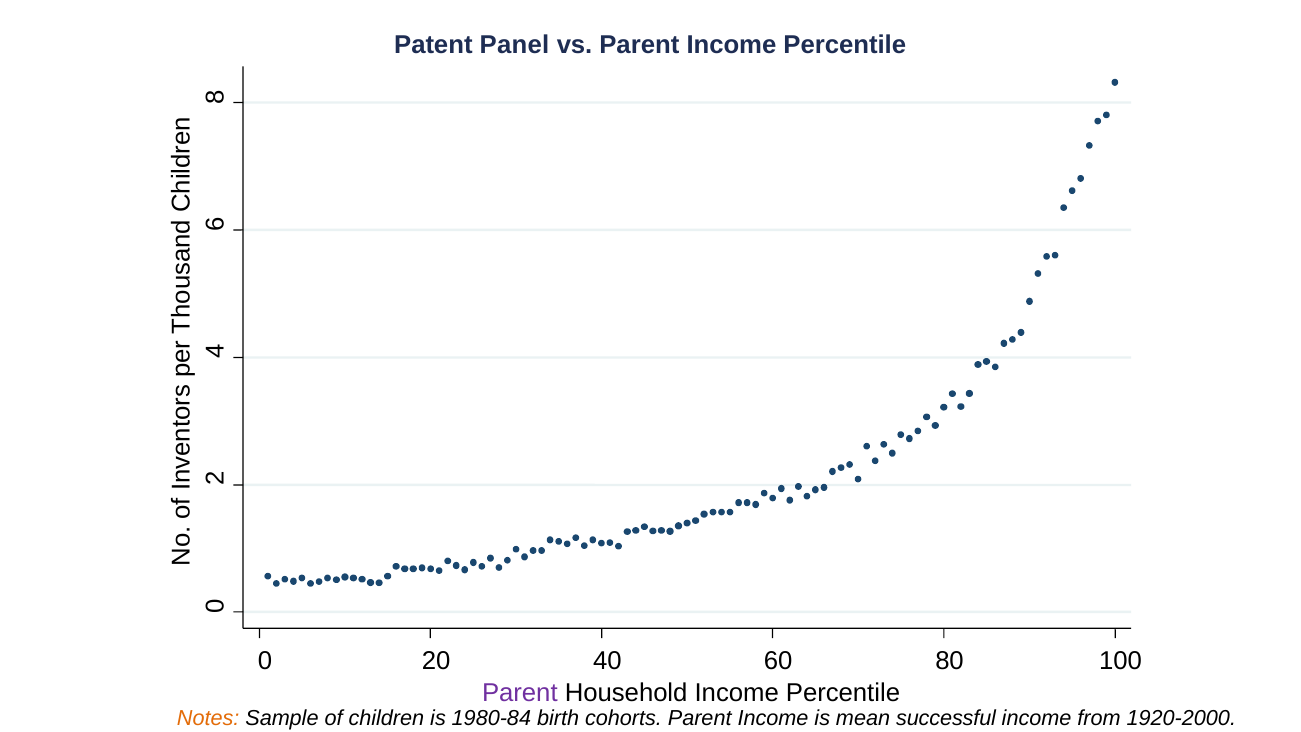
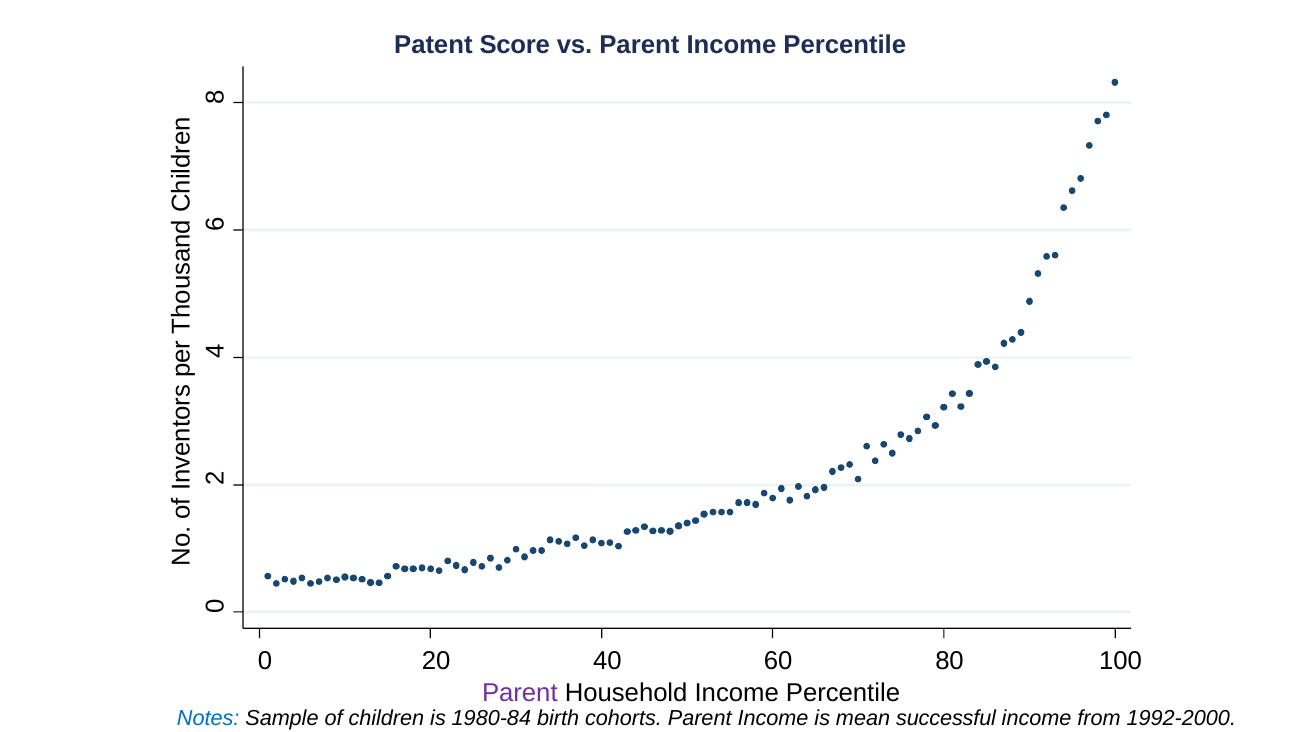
Panel: Panel -> Score (515, 45)
Notes colour: orange -> blue (208, 719)
1920-2000: 1920-2000 -> 1992-2000 (1181, 719)
